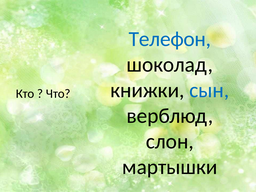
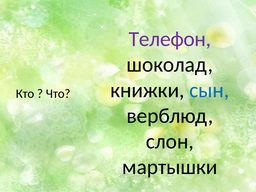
Телефон colour: blue -> purple (170, 39)
